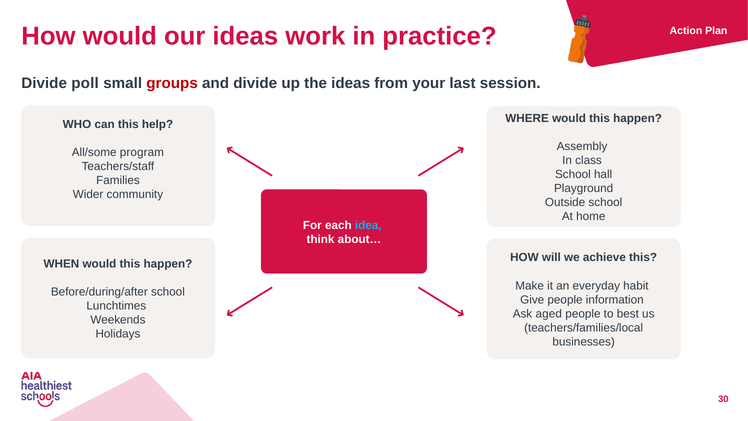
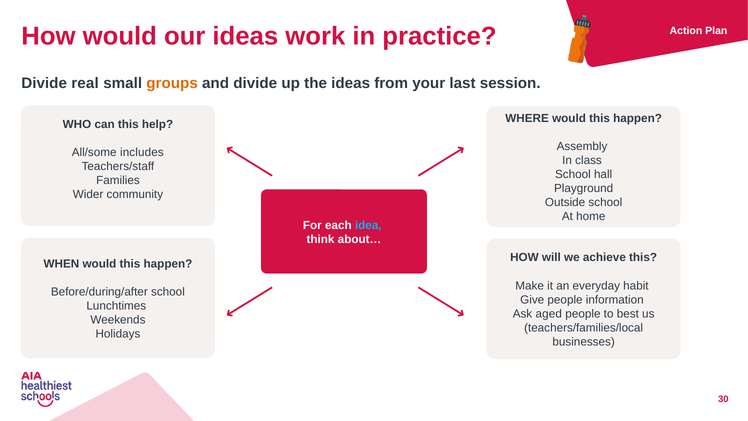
poll: poll -> real (85, 83)
groups colour: red -> orange (172, 83)
program: program -> includes (142, 152)
